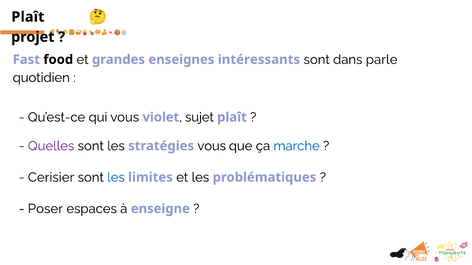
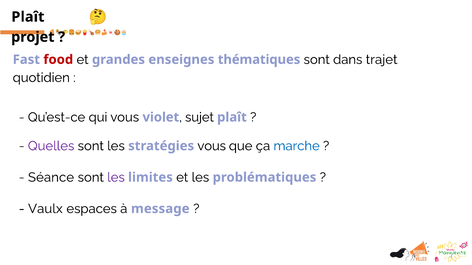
food colour: black -> red (58, 60)
intéressants: intéressants -> thématiques (259, 60)
parle: parle -> trajet (382, 60)
Cerisier: Cerisier -> Séance (51, 178)
les colour: blue -> purple (116, 178)
Poser: Poser -> Vaulx (45, 209)
enseigne: enseigne -> message (160, 209)
